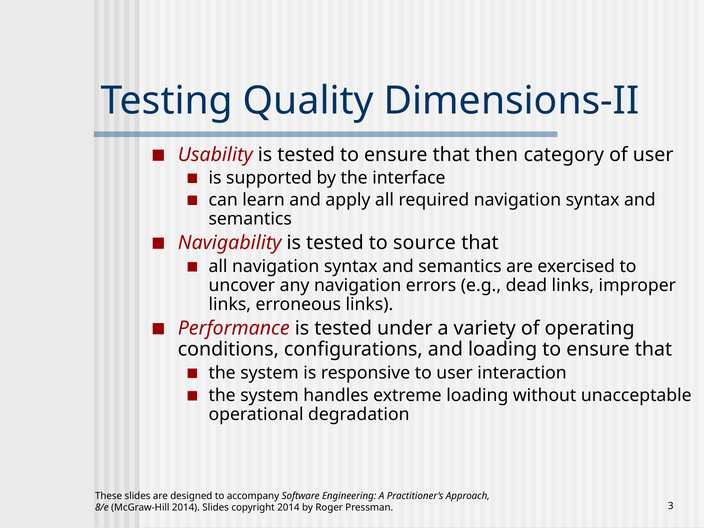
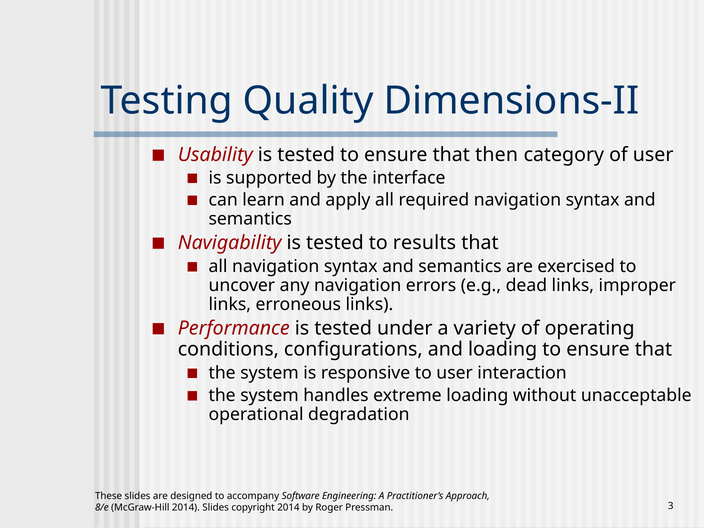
source: source -> results (424, 243)
